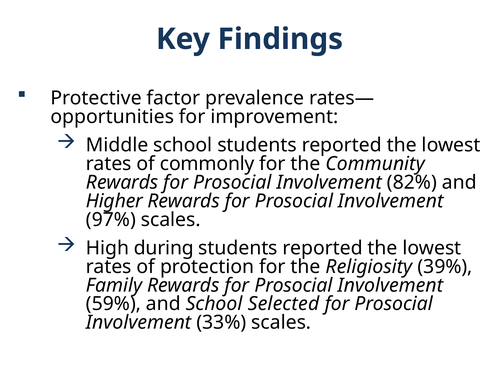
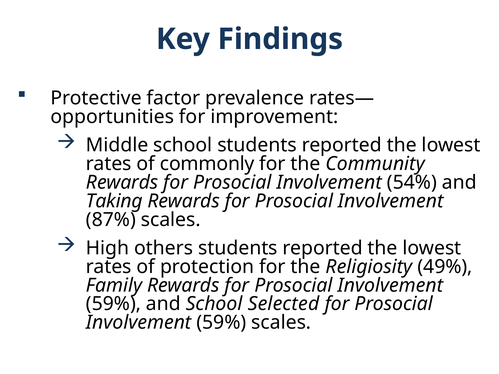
82%: 82% -> 54% (412, 183)
Higher: Higher -> Taking (114, 201)
97%: 97% -> 87% (111, 220)
during: during -> others (164, 248)
39%: 39% -> 49% (445, 267)
33%: 33% -> 59% (221, 323)
